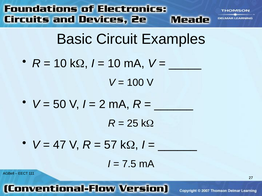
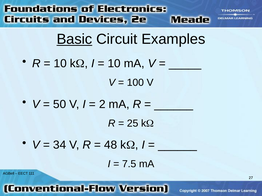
Basic underline: none -> present (74, 39)
47: 47 -> 34 (60, 145)
57: 57 -> 48 (111, 145)
